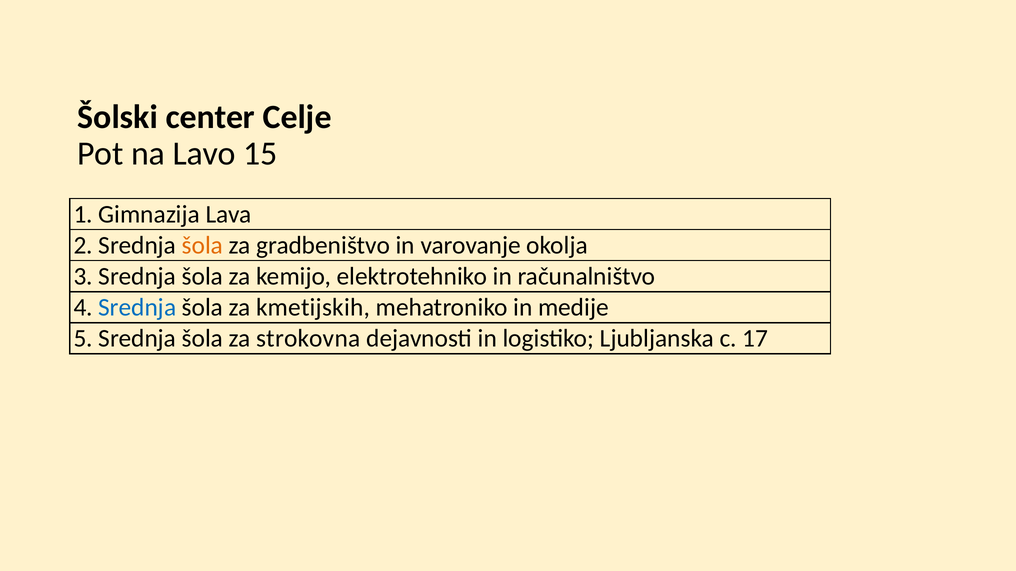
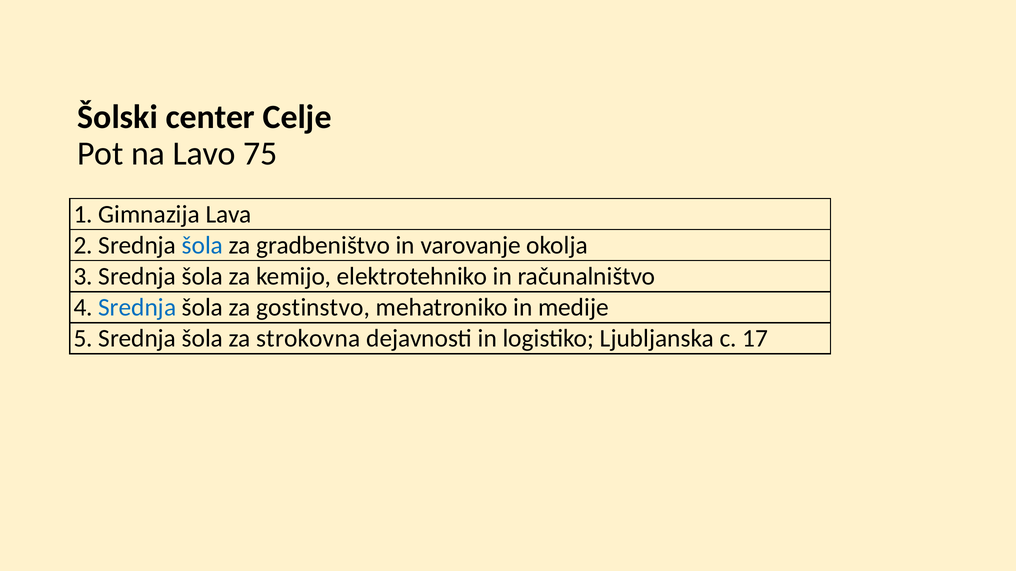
15: 15 -> 75 (260, 153)
šola colour: orange -> blue (202, 246)
kmetijskih: kmetijskih -> gostinstvo (313, 308)
